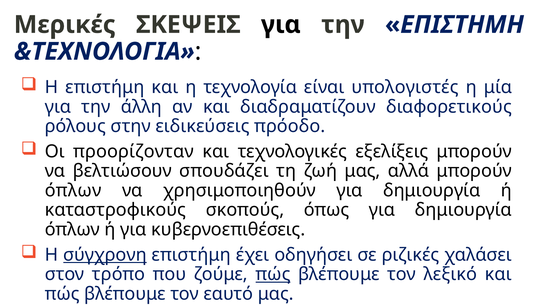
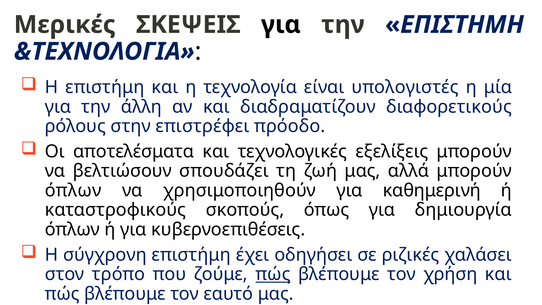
ειδικεύσεις: ειδικεύσεις -> επιστρέφει (203, 126)
προορίζονταν: προορίζονταν -> αποτελέσματα (134, 151)
χρησιμοποιηθούν για δημιουργία: δημιουργία -> καθημερινή (432, 190)
σύγχρονη underline: present -> none (105, 255)
λεξικό: λεξικό -> χρήση (450, 274)
